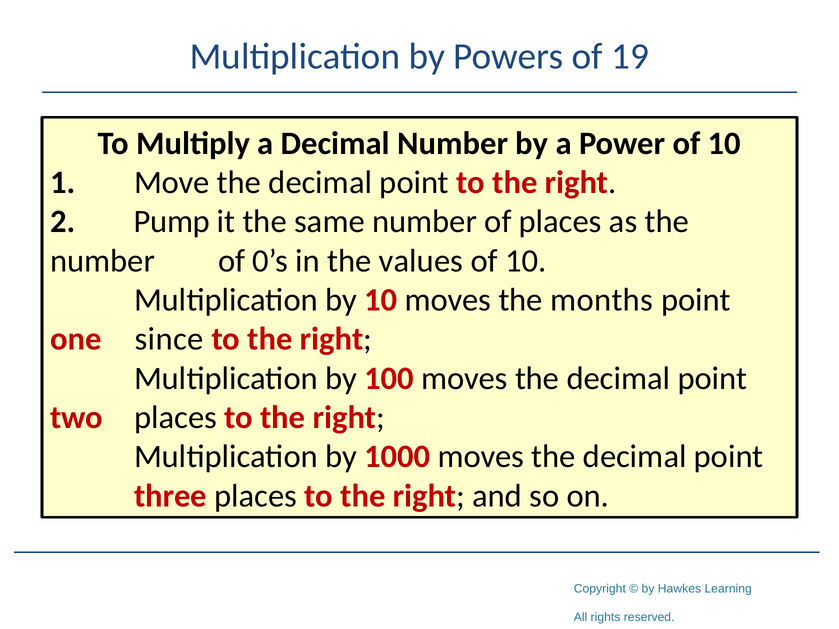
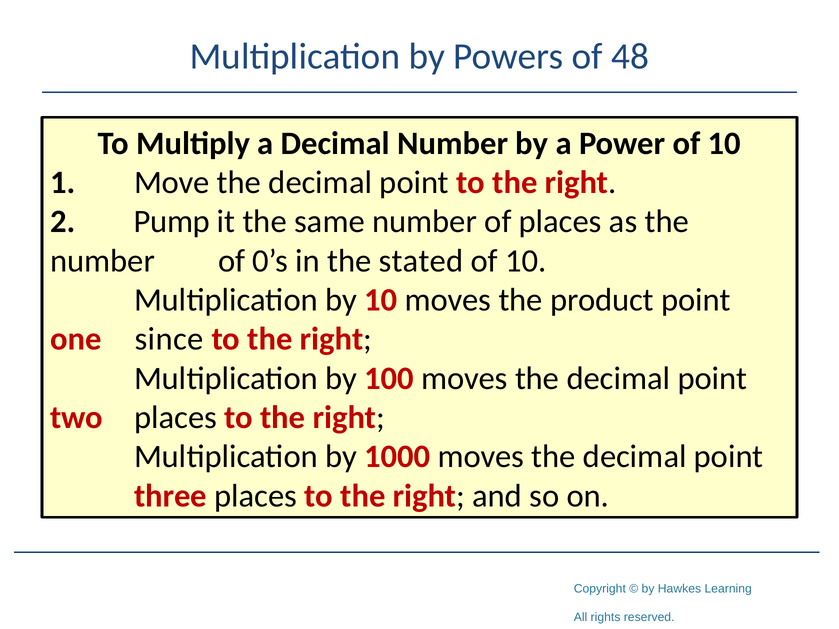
19: 19 -> 48 (630, 56)
values: values -> stated (421, 261)
months: months -> product (602, 300)
